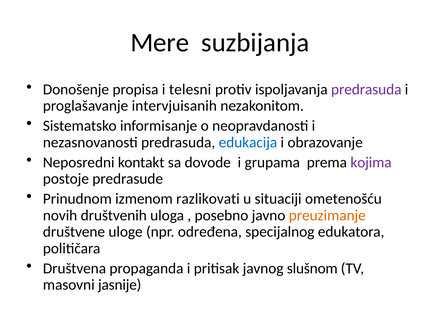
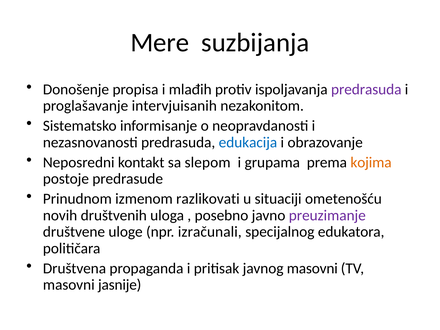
telesni: telesni -> mlađih (190, 89)
dovode: dovode -> slepom (208, 162)
kojima colour: purple -> orange (371, 162)
preuzimanje colour: orange -> purple (327, 215)
određena: određena -> izračunali (210, 232)
javnog slušnom: slušnom -> masovni (312, 268)
